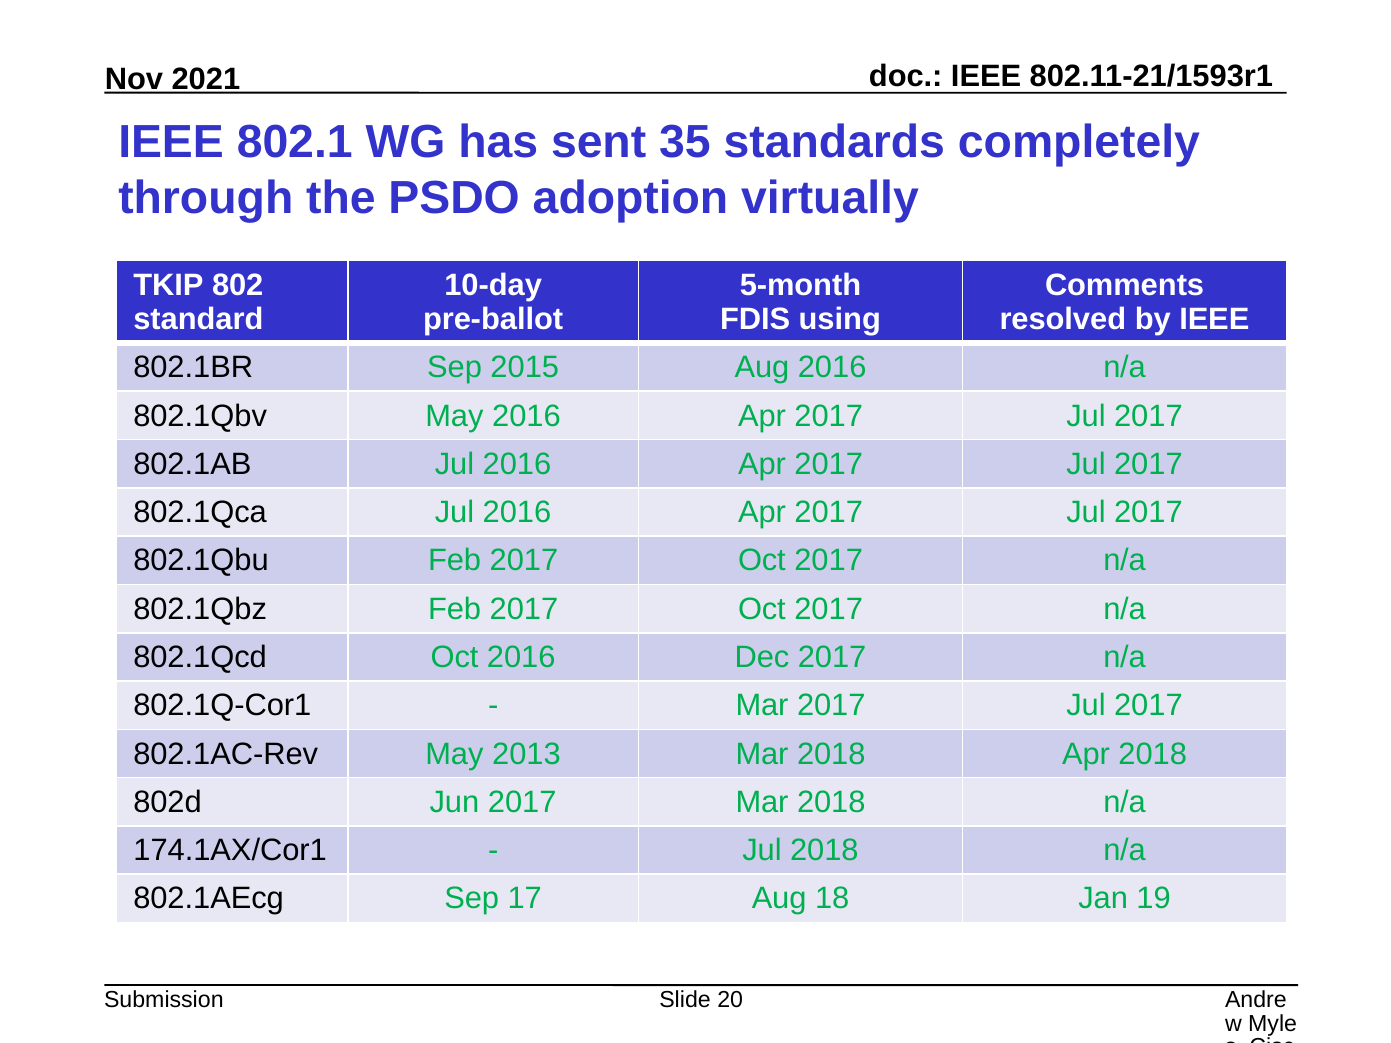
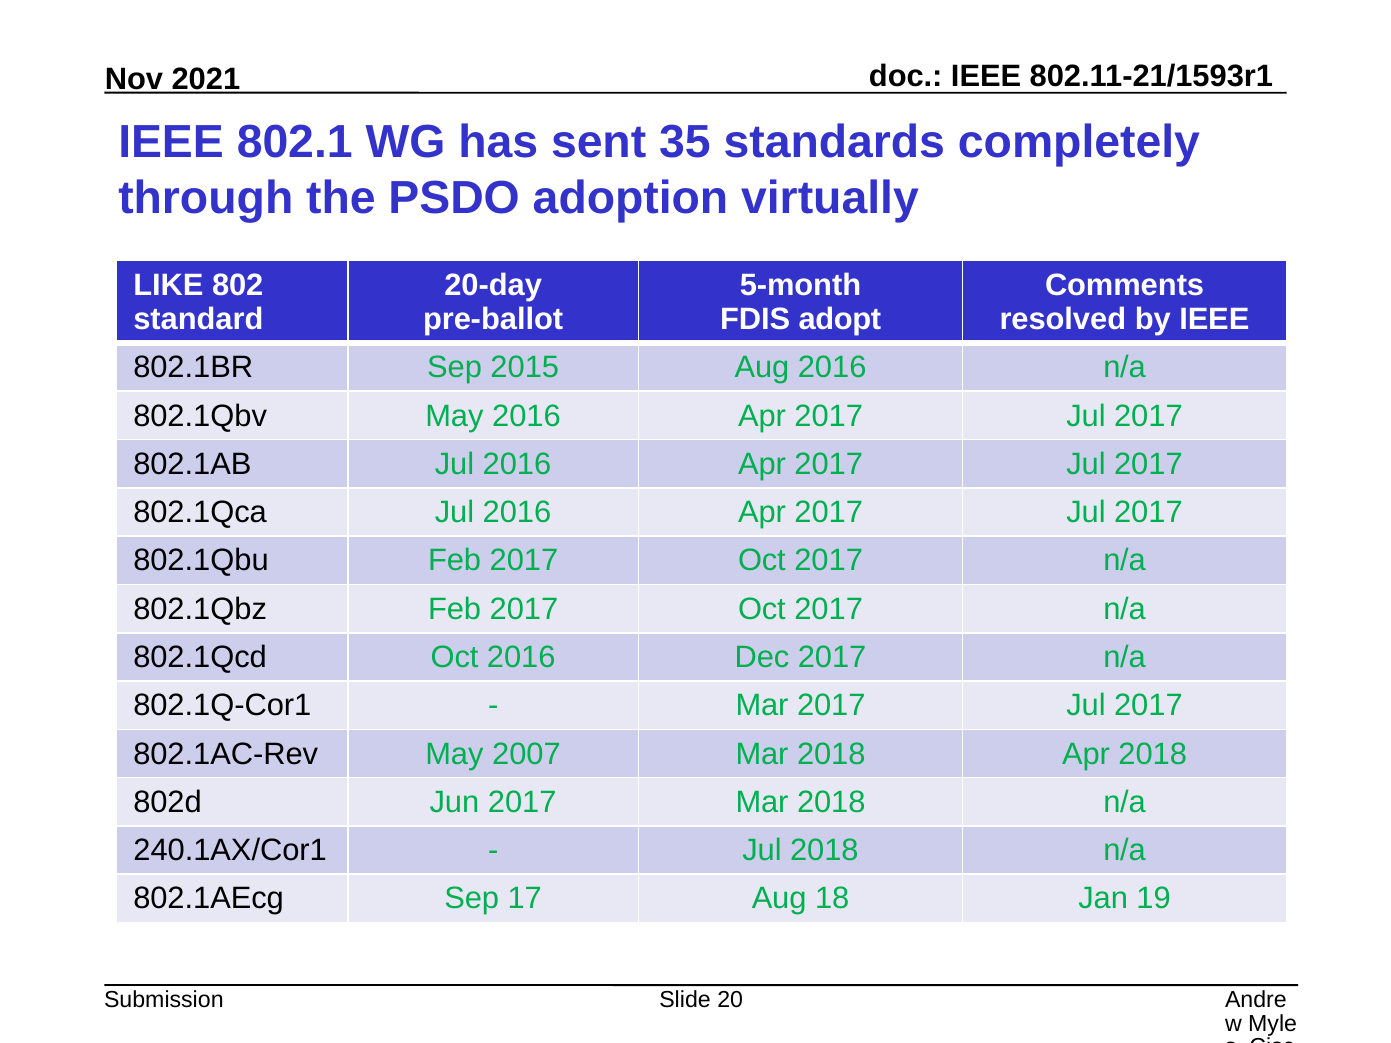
TKIP: TKIP -> LIKE (168, 285)
10-day: 10-day -> 20-day (493, 285)
using: using -> adopt (840, 319)
2013: 2013 -> 2007 (526, 754)
174.1AX/Cor1: 174.1AX/Cor1 -> 240.1AX/Cor1 (230, 851)
